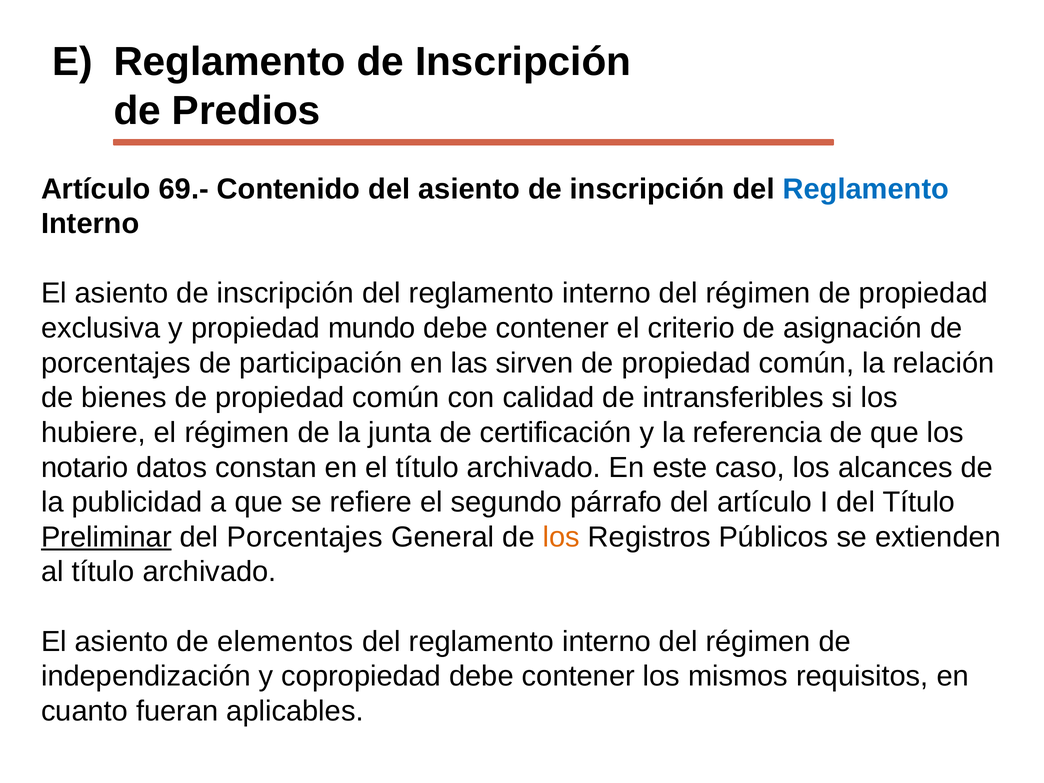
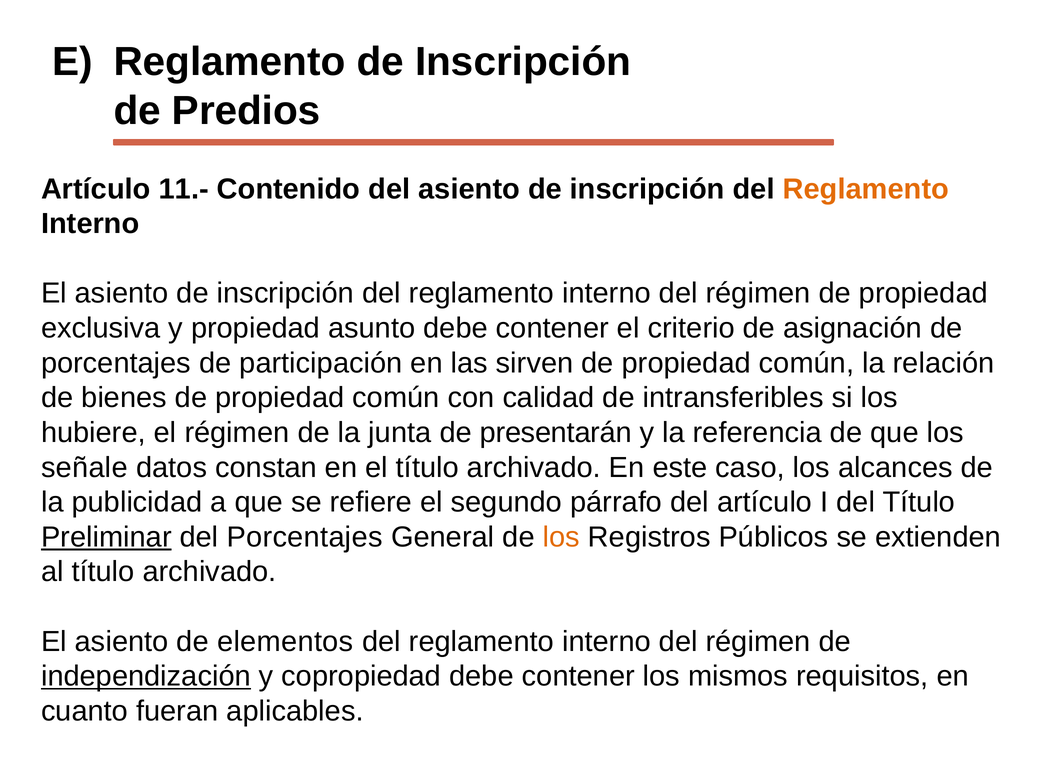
69.-: 69.- -> 11.- (184, 189)
Reglamento colour: blue -> orange (866, 189)
mundo: mundo -> asunto (372, 328)
certificación: certificación -> presentarán (556, 433)
notario: notario -> señale (84, 467)
independización underline: none -> present (146, 676)
